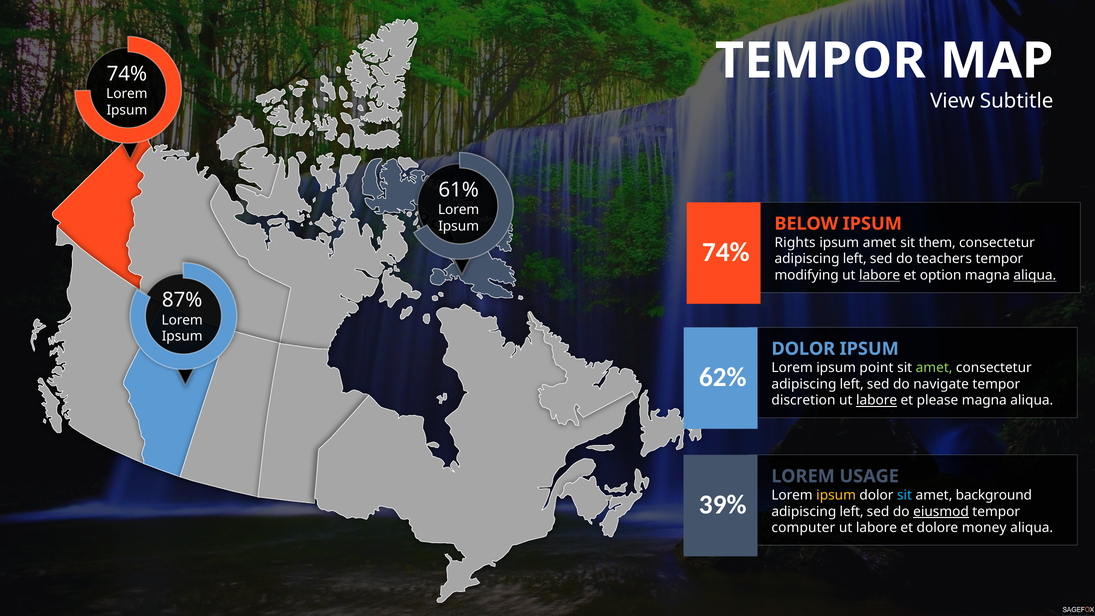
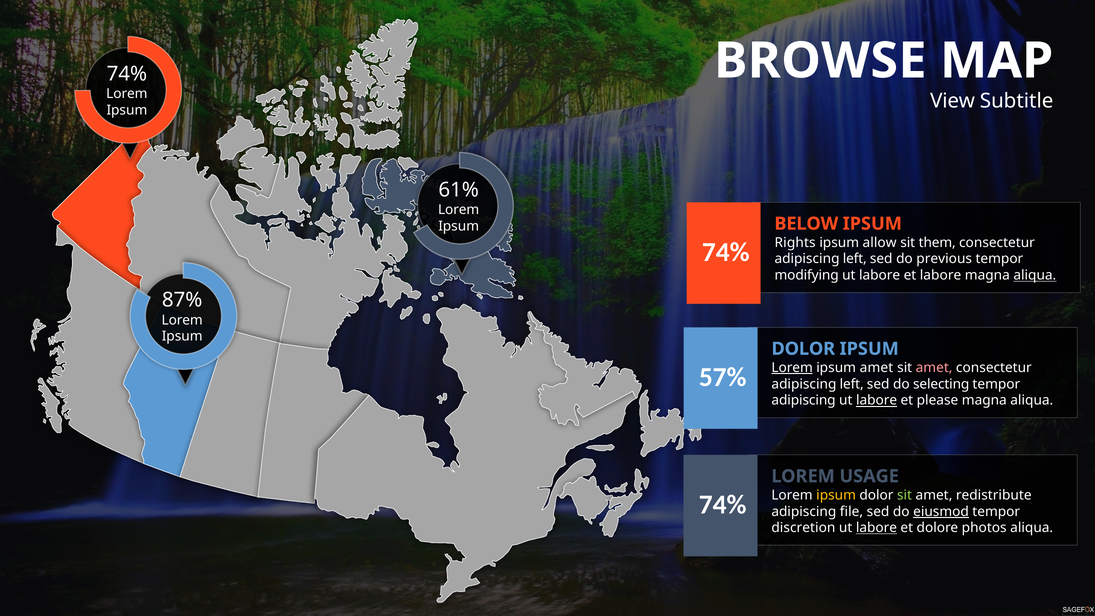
TEMPOR: TEMPOR -> BROWSE (820, 61)
ipsum amet: amet -> allow (880, 243)
teachers: teachers -> previous (944, 259)
labore underline: present -> none (880, 275)
et option: option -> labore (941, 275)
Lorem underline: none -> present (792, 368)
ipsum point: point -> amet (876, 368)
amet colour: light green -> pink (934, 368)
62%: 62% -> 57% (723, 377)
navigate: navigate -> selecting (941, 384)
discretion: discretion -> adipiscing (804, 400)
sit colour: light blue -> light green (905, 495)
background: background -> redistribute (994, 495)
39%: 39% -> 74% (723, 505)
left: left -> file (852, 511)
computer: computer -> discretion (803, 528)
labore underline: none -> present (876, 528)
money: money -> photos (984, 528)
